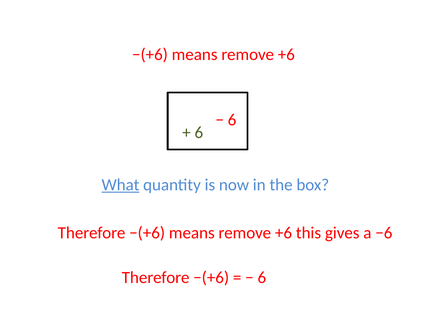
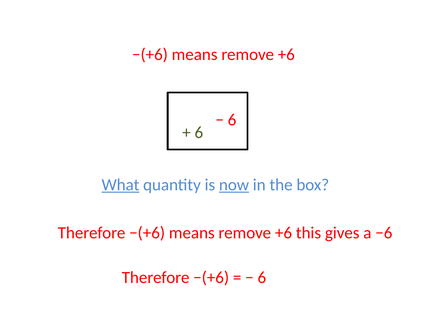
now underline: none -> present (234, 185)
